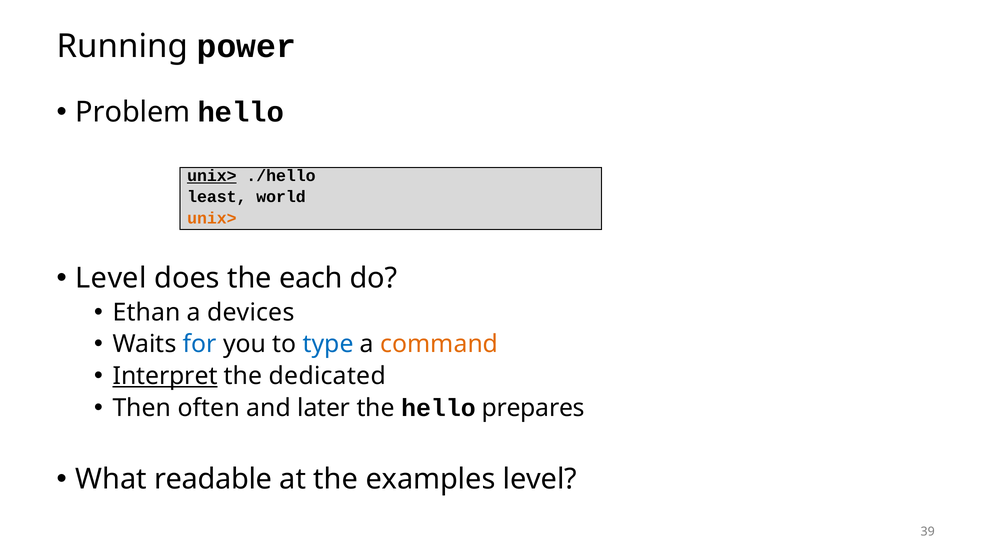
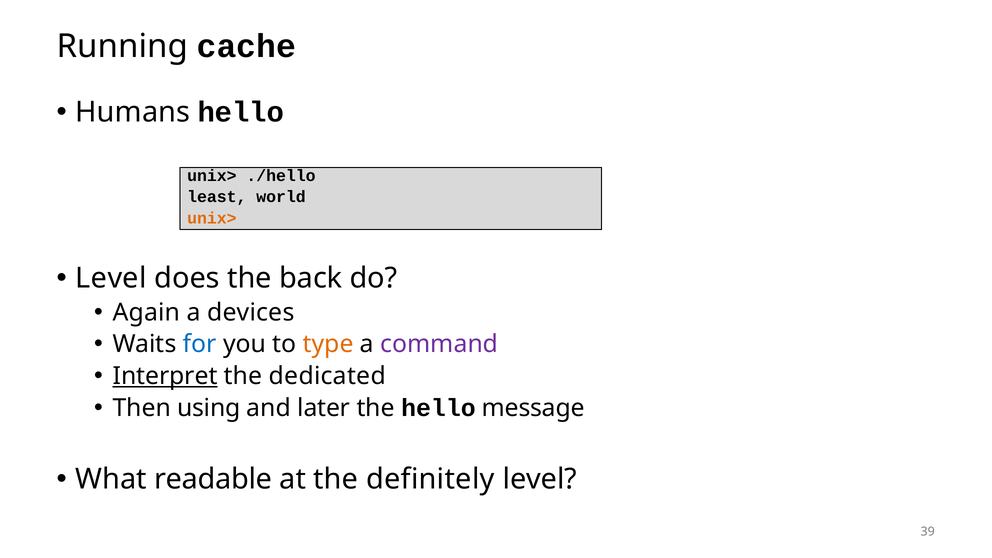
power: power -> cache (246, 46)
Problem: Problem -> Humans (133, 112)
unix> underline: present -> none (212, 176)
each: each -> back (311, 278)
Ethan: Ethan -> Again (146, 312)
type colour: blue -> orange (328, 344)
command colour: orange -> purple (439, 344)
often: often -> using (209, 408)
prepares: prepares -> message (533, 408)
examples: examples -> definitely (430, 479)
